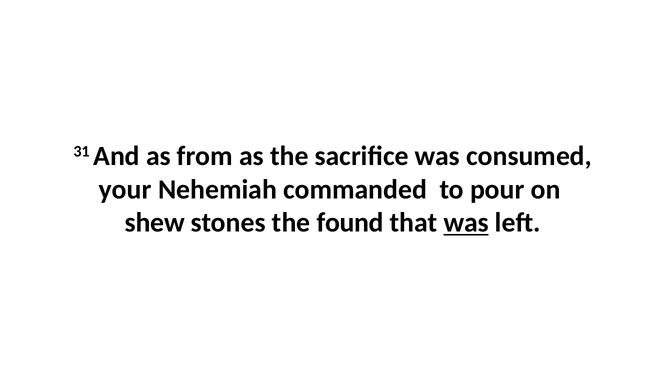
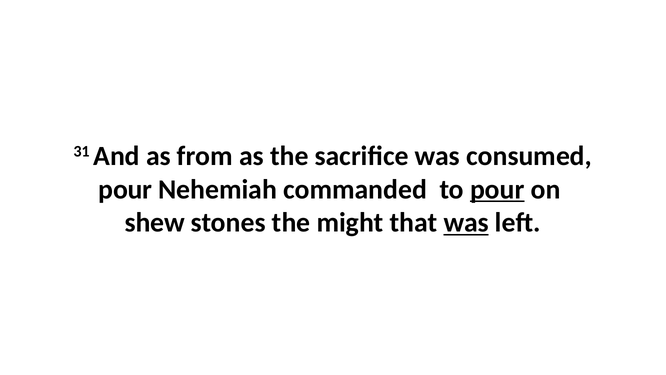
your: your -> pour (125, 189)
pour underline: none -> present (497, 189)
found: found -> might (350, 223)
